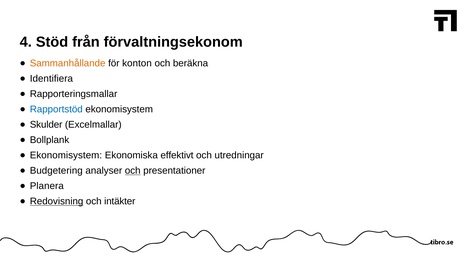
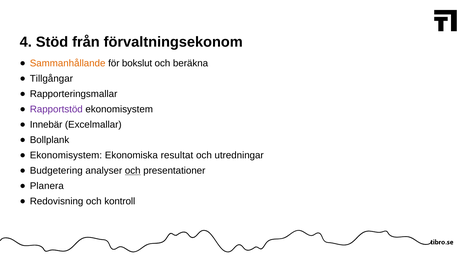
konton: konton -> bokslut (137, 63)
Identifiera: Identifiera -> Tillgångar (51, 79)
Rapportstöd colour: blue -> purple (56, 109)
Skulder: Skulder -> Innebär (46, 125)
effektivt: effektivt -> resultat (177, 155)
Redovisning underline: present -> none (57, 201)
intäkter: intäkter -> kontroll (120, 201)
